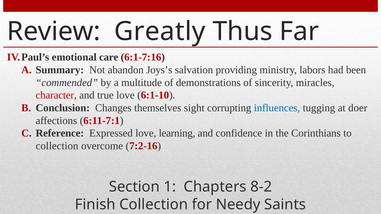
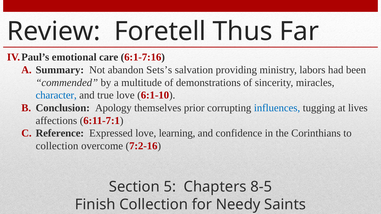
Greatly: Greatly -> Foretell (160, 32)
Joys’s: Joys’s -> Sets’s (159, 70)
character colour: red -> blue (56, 95)
Changes: Changes -> Apology (113, 108)
sight: sight -> prior (194, 108)
doer: doer -> lives (358, 108)
1: 1 -> 5 (170, 187)
8-2: 8-2 -> 8-5 (261, 187)
